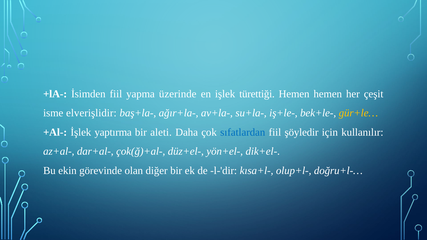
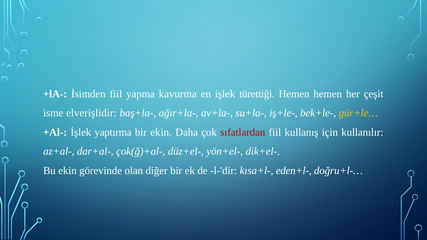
üzerinde: üzerinde -> kavurma (178, 94)
bir aleti: aleti -> ekin (161, 132)
sıfatlardan colour: blue -> red (243, 132)
şöyledir: şöyledir -> kullanış (302, 132)
olup+l-: olup+l- -> eden+l- (294, 171)
